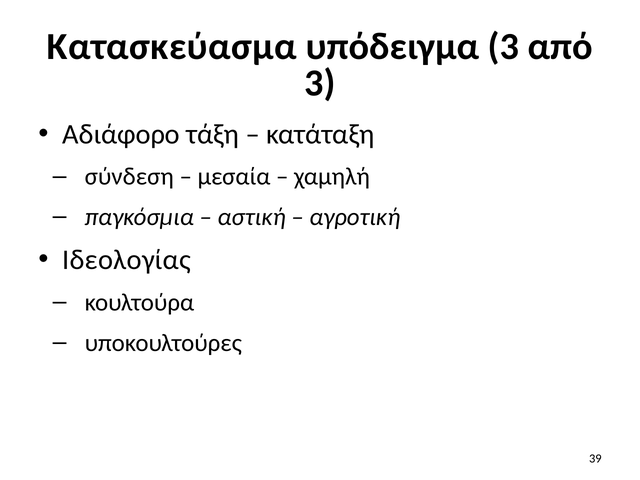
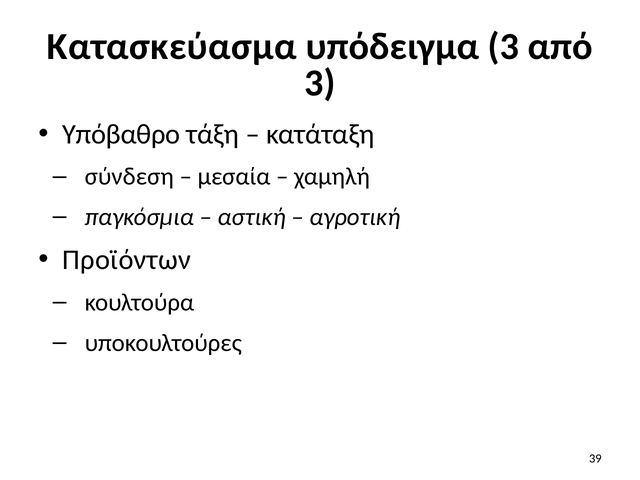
Αδιάφορο: Αδιάφορο -> Υπόβαθρο (121, 134)
Ιδεολογίας: Ιδεολογίας -> Προϊόντων (127, 260)
